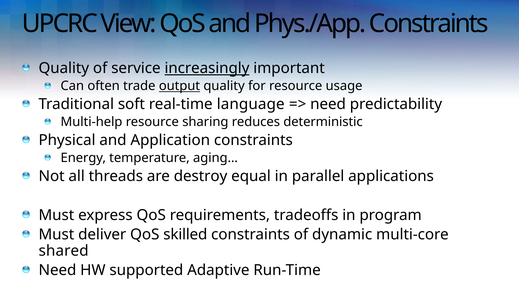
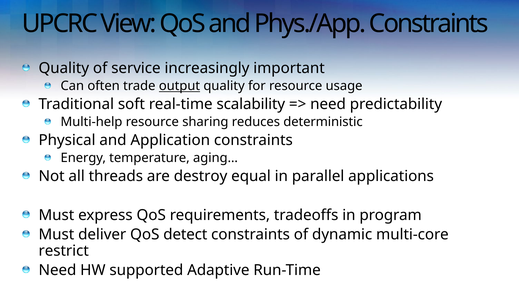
increasingly underline: present -> none (207, 68)
language: language -> scalability (251, 104)
skilled: skilled -> detect (185, 234)
shared: shared -> restrict (64, 251)
